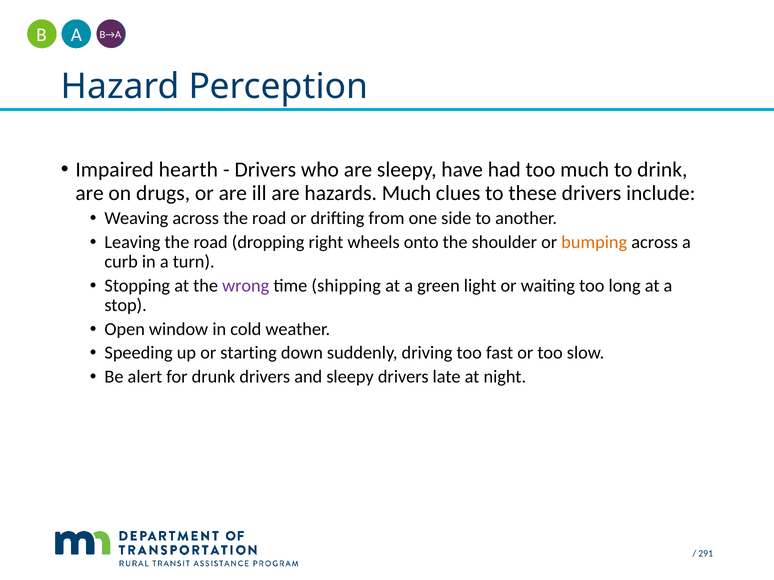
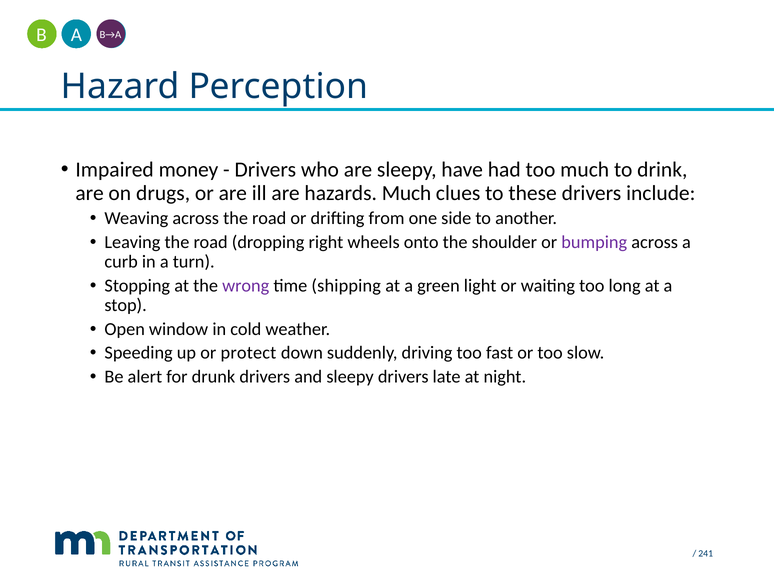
hearth: hearth -> money (189, 170)
bumping colour: orange -> purple (594, 242)
starting: starting -> protect (248, 353)
291: 291 -> 241 (706, 554)
